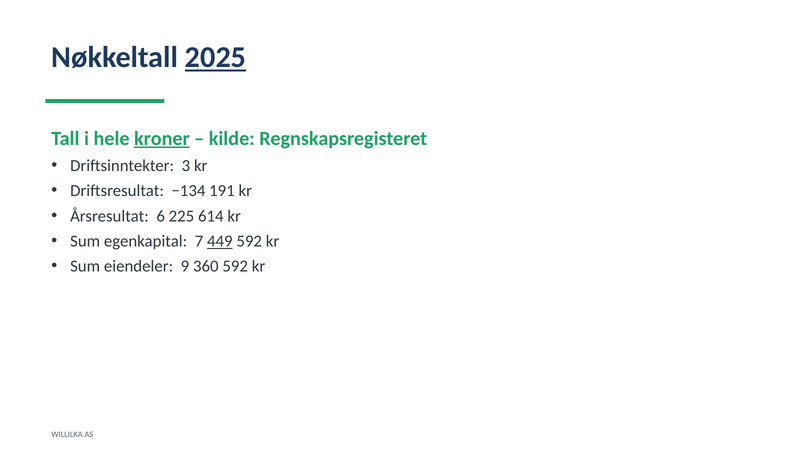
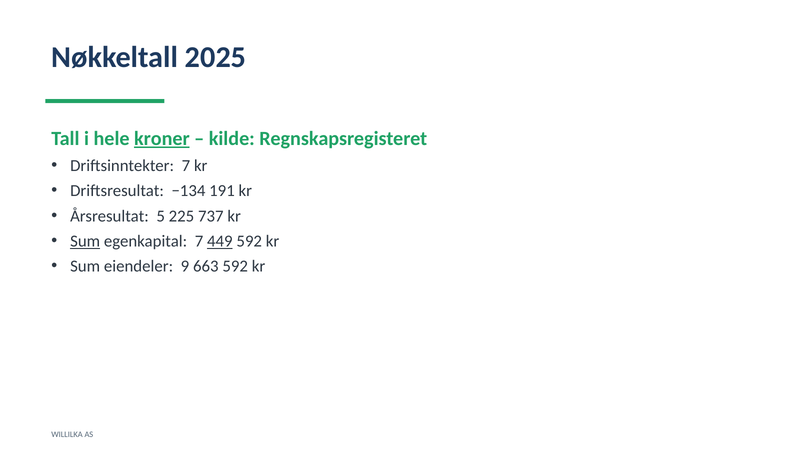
2025 underline: present -> none (216, 58)
Driftsinntekter 3: 3 -> 7 (186, 166)
6: 6 -> 5 (161, 216)
614: 614 -> 737 (211, 216)
Sum underline: none -> present (85, 241)
360: 360 -> 663 (206, 267)
